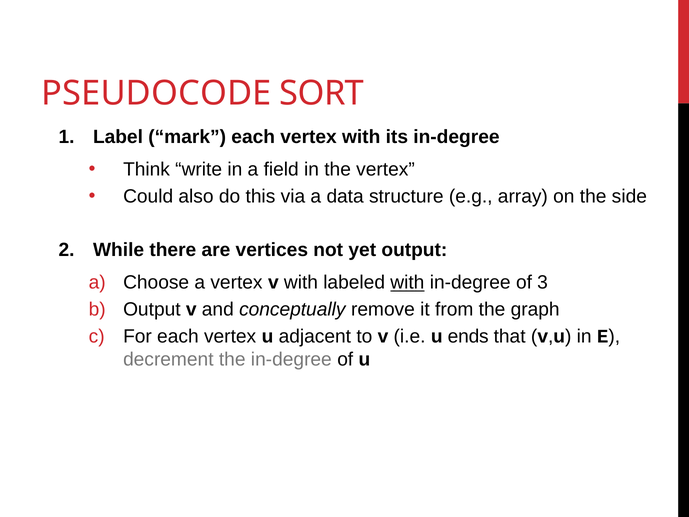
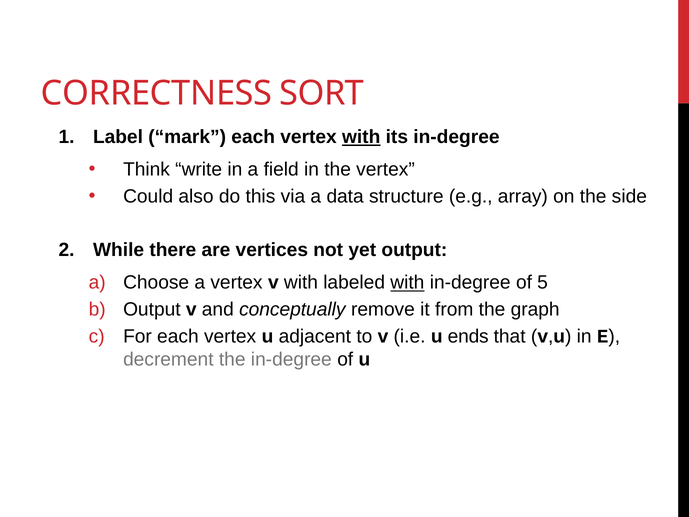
PSEUDOCODE: PSEUDOCODE -> CORRECTNESS (157, 93)
with underline: none -> present (361, 137)
3: 3 -> 5 (543, 283)
